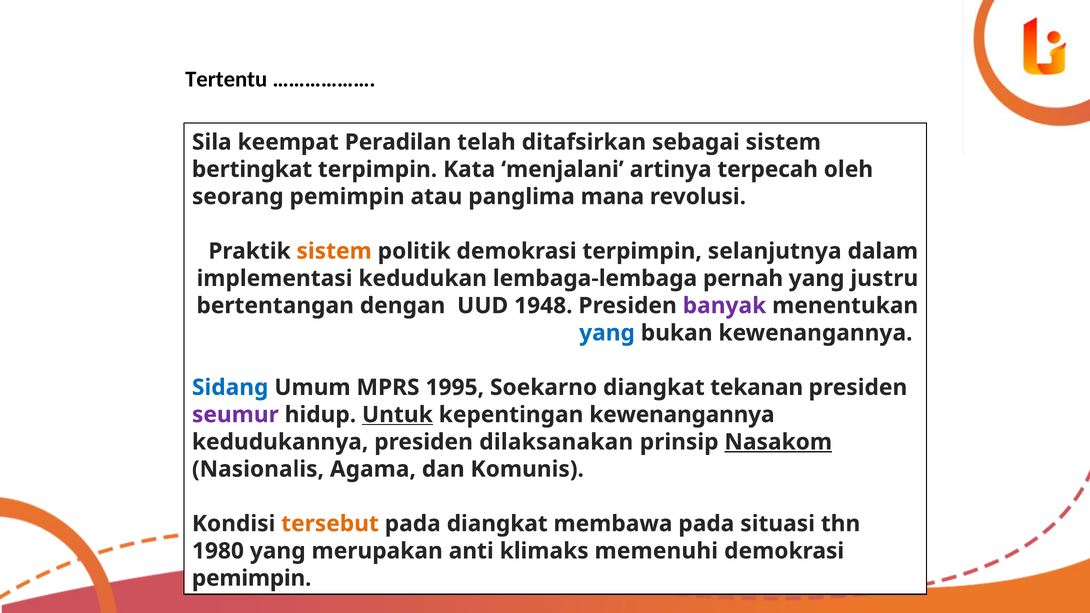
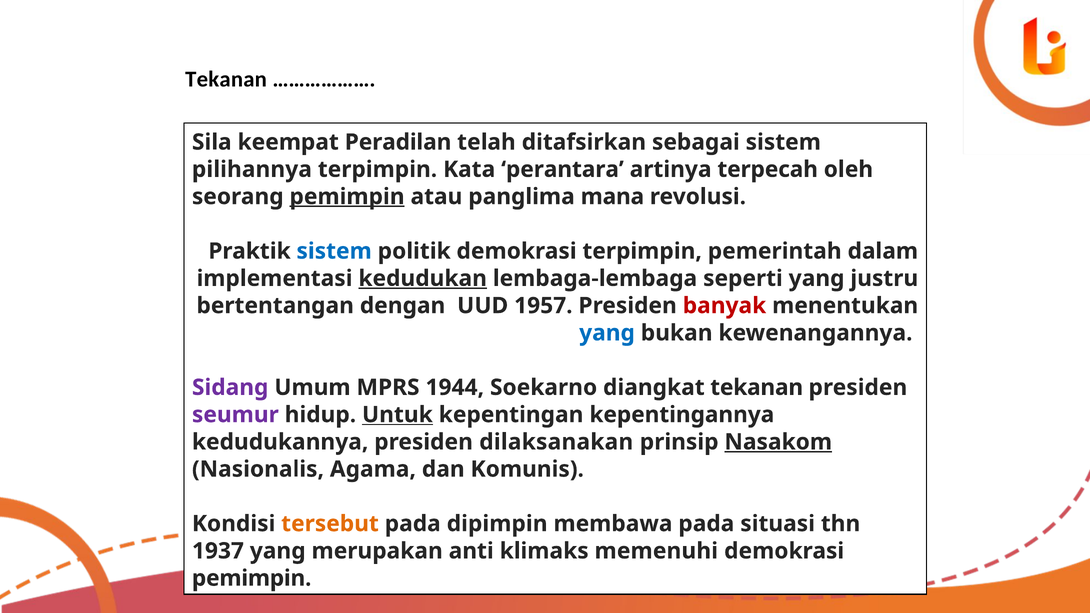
Tertentu: Tertentu -> Tekanan (226, 79)
bertingkat: bertingkat -> pilihannya (252, 169)
menjalani: menjalani -> perantara (562, 169)
pemimpin underline: none -> present (347, 197)
sistem colour: orange -> blue (334, 251)
selanjutnya: selanjutnya -> pemerintah (775, 251)
kedudukan underline: none -> present (423, 278)
pernah: pernah -> seperti (743, 278)
1948: 1948 -> 1957 (543, 306)
banyak colour: purple -> red (724, 306)
Sidang colour: blue -> purple (230, 388)
1995: 1995 -> 1944 (455, 388)
kepentingan kewenangannya: kewenangannya -> kepentingannya (682, 415)
pada diangkat: diangkat -> dipimpin (497, 524)
1980: 1980 -> 1937 (218, 551)
